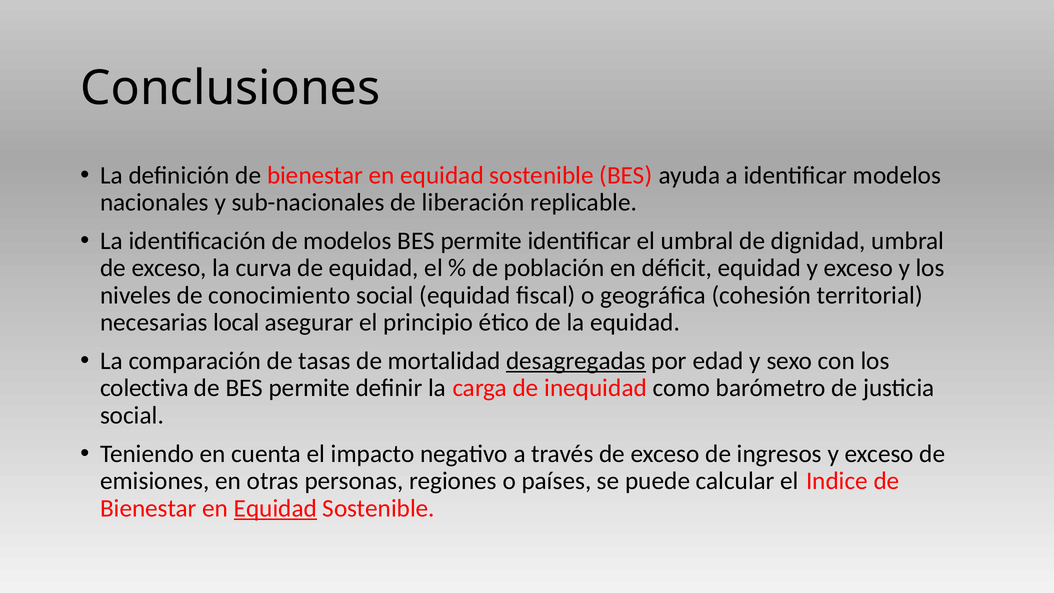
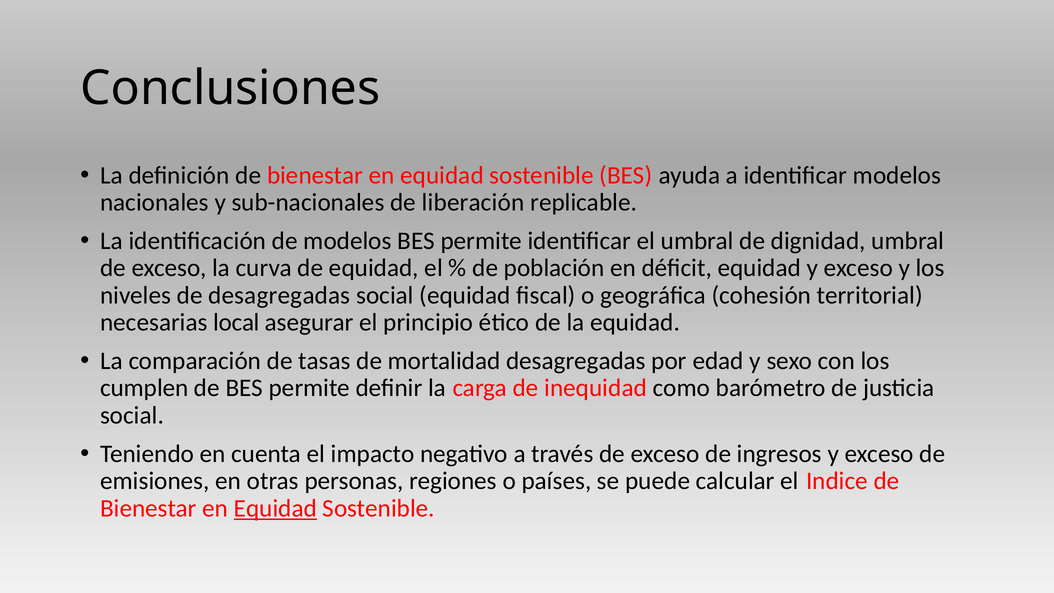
de conocimiento: conocimiento -> desagregadas (279, 295)
desagregadas underline: present -> none (576, 361)
colectiva: colectiva -> cumplen (144, 388)
